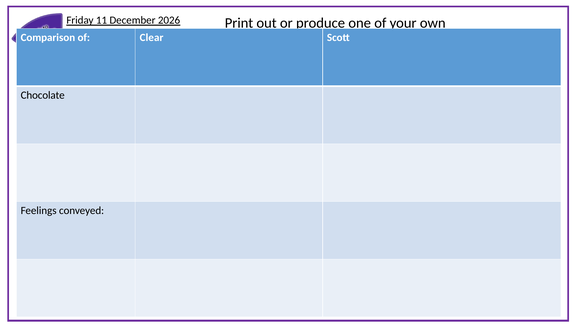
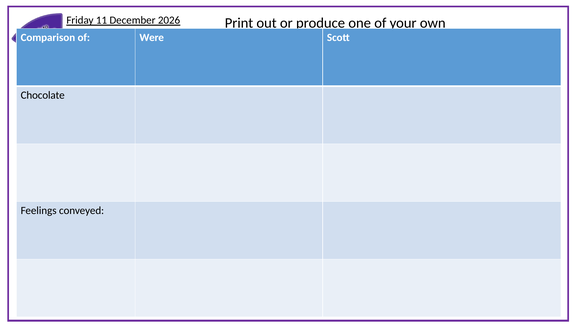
Clear: Clear -> Were (152, 38)
